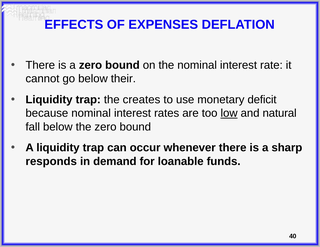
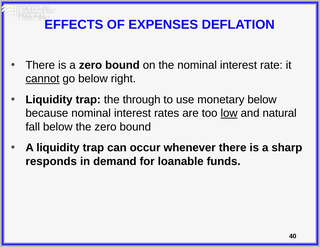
cannot underline: none -> present (42, 79)
their: their -> right (123, 79)
creates: creates -> through (142, 100)
monetary deficit: deficit -> below (262, 100)
